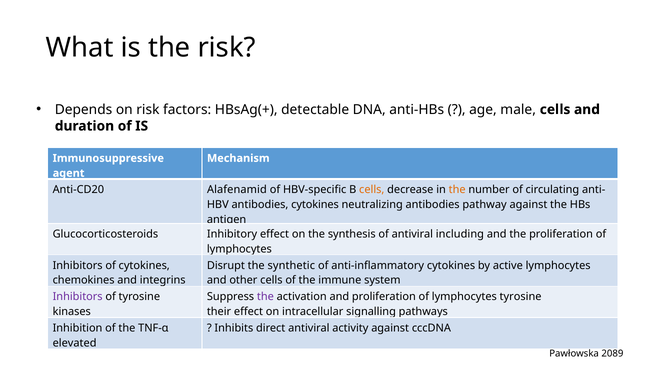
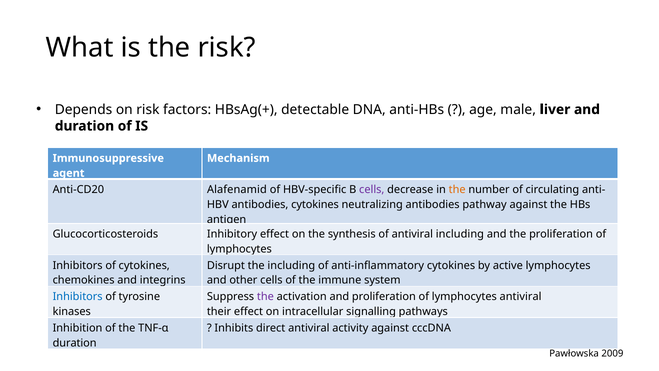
male cells: cells -> liver (555, 109)
cells colour: orange -> purple (372, 189)
the synthetic: synthetic -> including (291, 265)
Inhibitors colour: purple -> blue (78, 297)
lymphocytes tyrosine: tyrosine -> antiviral (521, 297)
elevated: elevated -> duration (75, 343)
2089: 2089 -> 2009 (612, 353)
